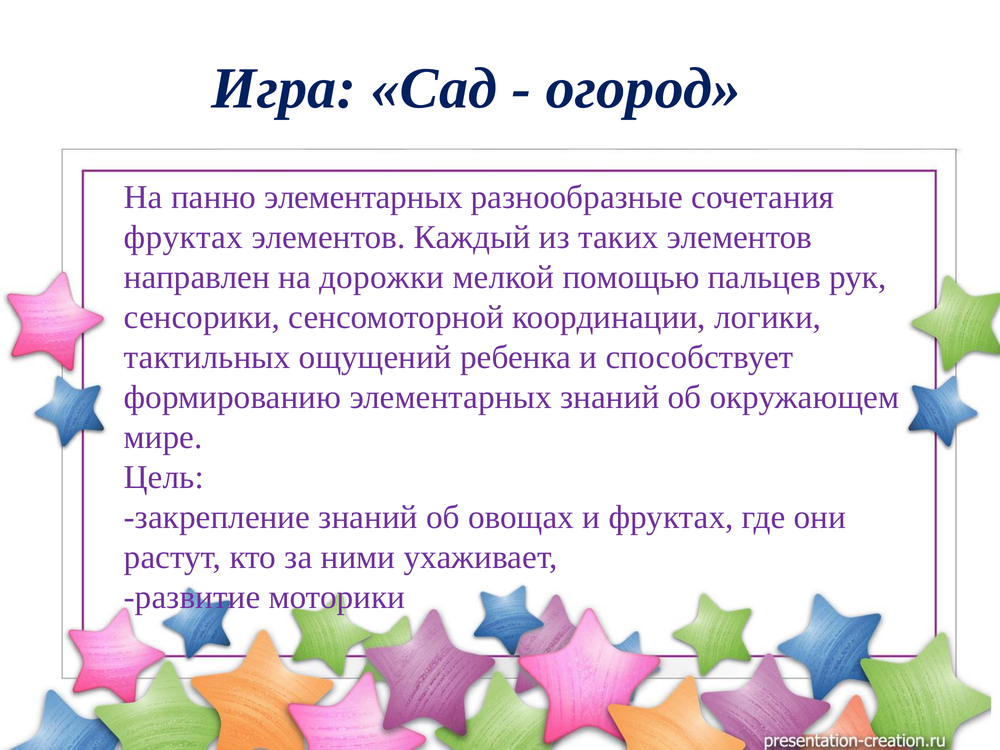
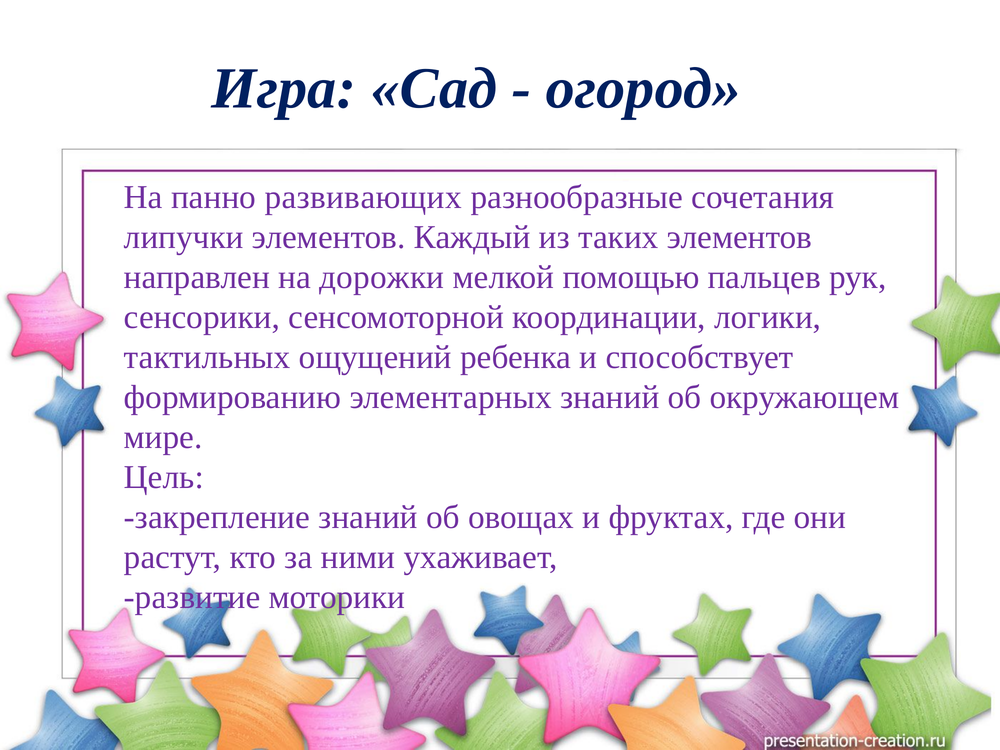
панно элементарных: элементарных -> развивающих (363, 197)
фруктах: фруктах -> липучки (184, 237)
